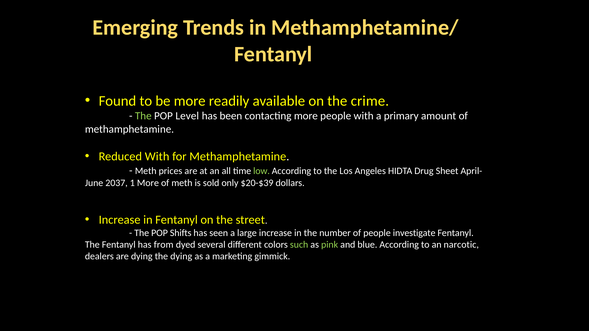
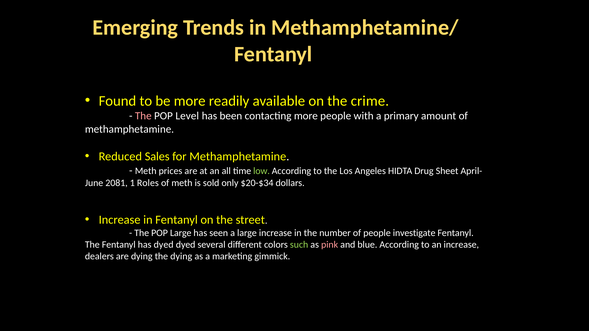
The colour: light green -> pink (143, 116)
Reduced With: With -> Sales (157, 157)
2037: 2037 -> 2081 (117, 183)
1 More: More -> Roles (148, 183)
$20-$39: $20-$39 -> $20-$34 (257, 183)
POP Shifts: Shifts -> Large (181, 233)
has from: from -> dyed (164, 245)
pink colour: light green -> pink (330, 245)
an narcotic: narcotic -> increase (461, 245)
